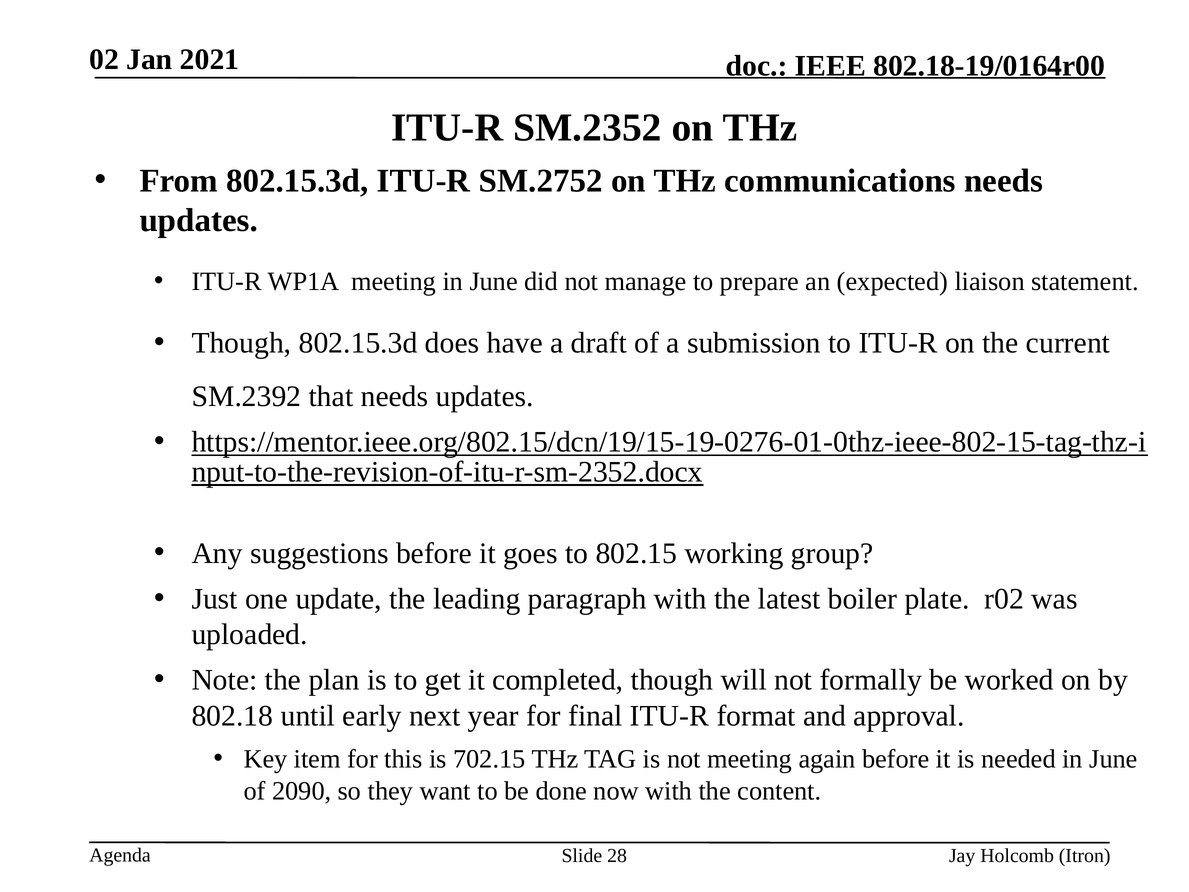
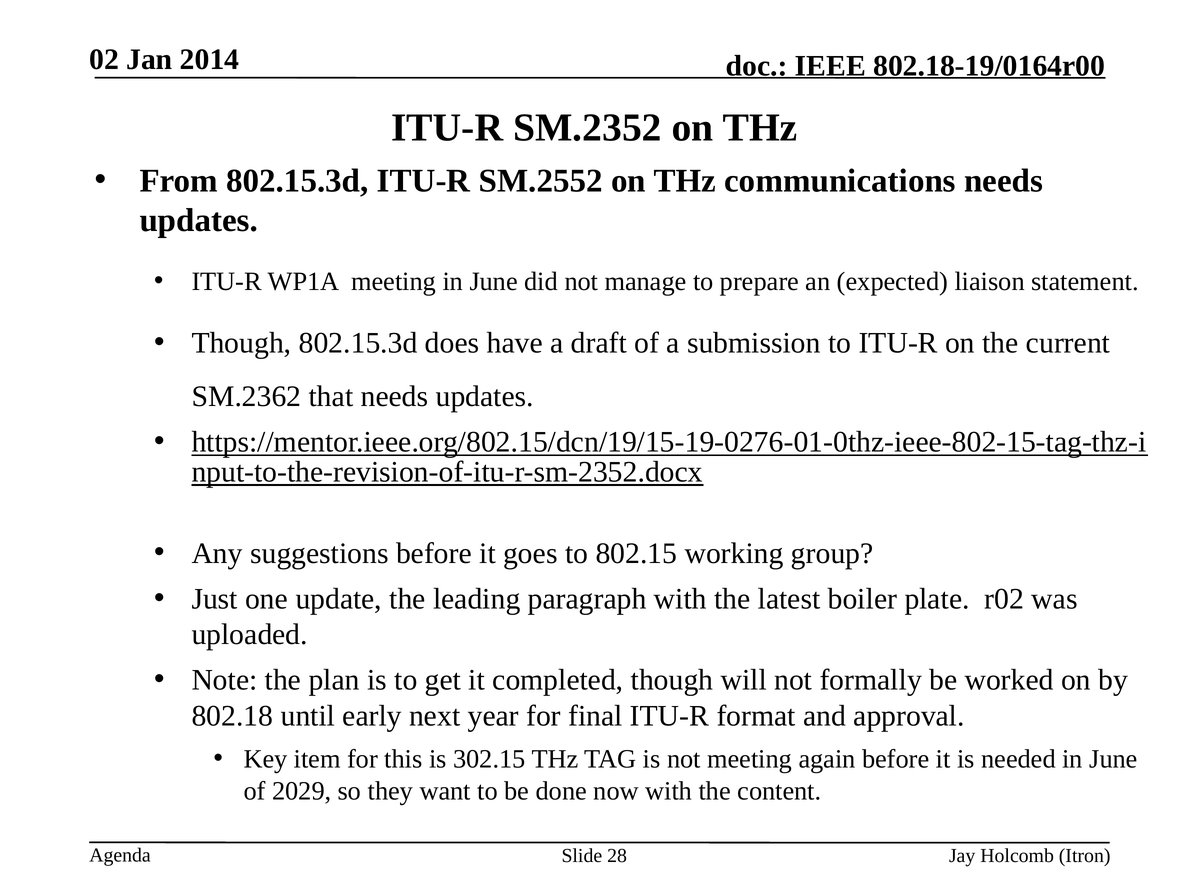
2021: 2021 -> 2014 (210, 59)
SM.2752: SM.2752 -> SM.2552 (541, 181)
SM.2392: SM.2392 -> SM.2362 (246, 396)
702.15: 702.15 -> 302.15 (489, 759)
2090: 2090 -> 2029 (302, 791)
